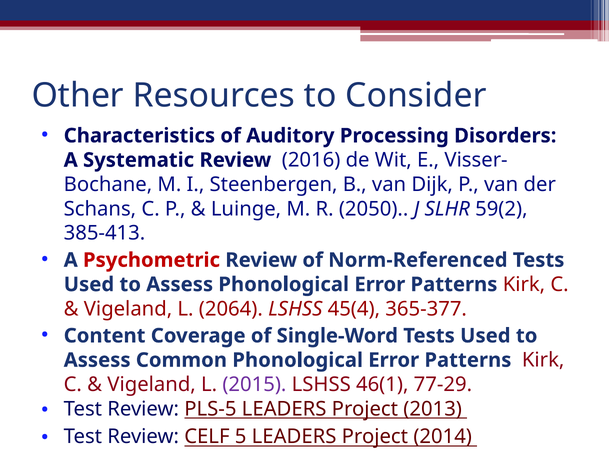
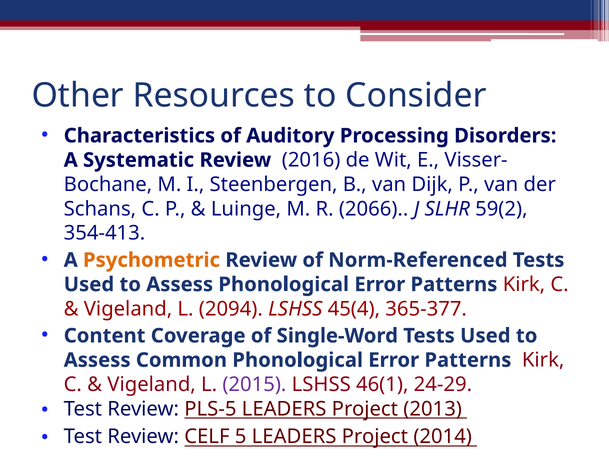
2050: 2050 -> 2066 (374, 209)
385-413: 385-413 -> 354-413 (104, 233)
Psychometric colour: red -> orange (152, 260)
2064: 2064 -> 2094 (231, 309)
77-29: 77-29 -> 24-29 (443, 384)
